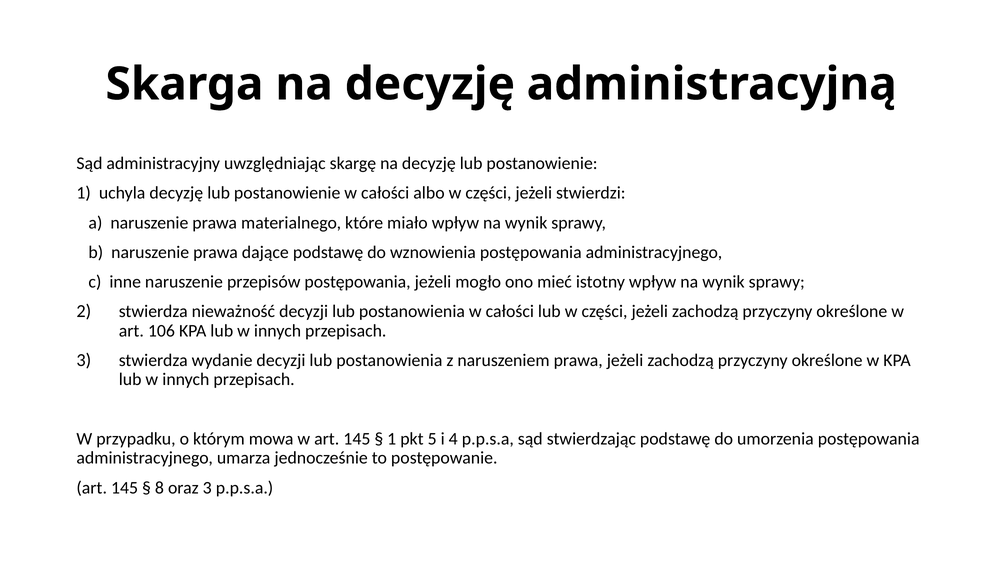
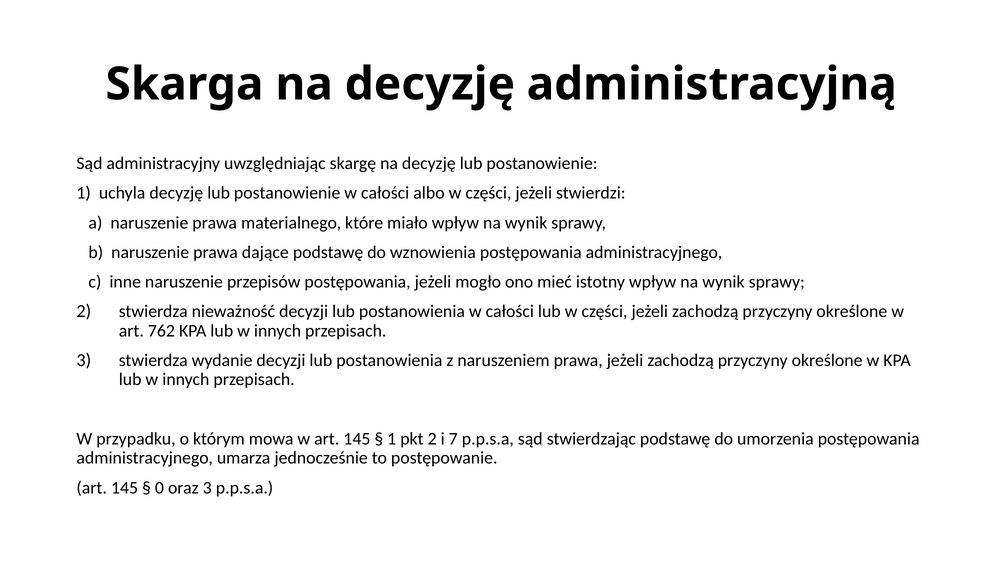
106: 106 -> 762 (161, 331)
pkt 5: 5 -> 2 (432, 439)
4: 4 -> 7 (453, 439)
8: 8 -> 0 (159, 488)
